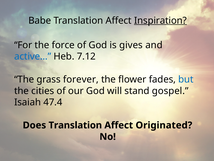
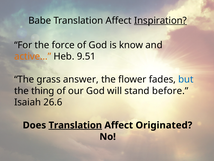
gives: gives -> know (131, 45)
active… colour: blue -> orange (33, 56)
7.12: 7.12 -> 9.51 (86, 56)
forever: forever -> answer (81, 79)
cities: cities -> thing (43, 91)
gospel: gospel -> before (170, 91)
47.4: 47.4 -> 26.6 (53, 102)
Translation underline: none -> present (75, 125)
